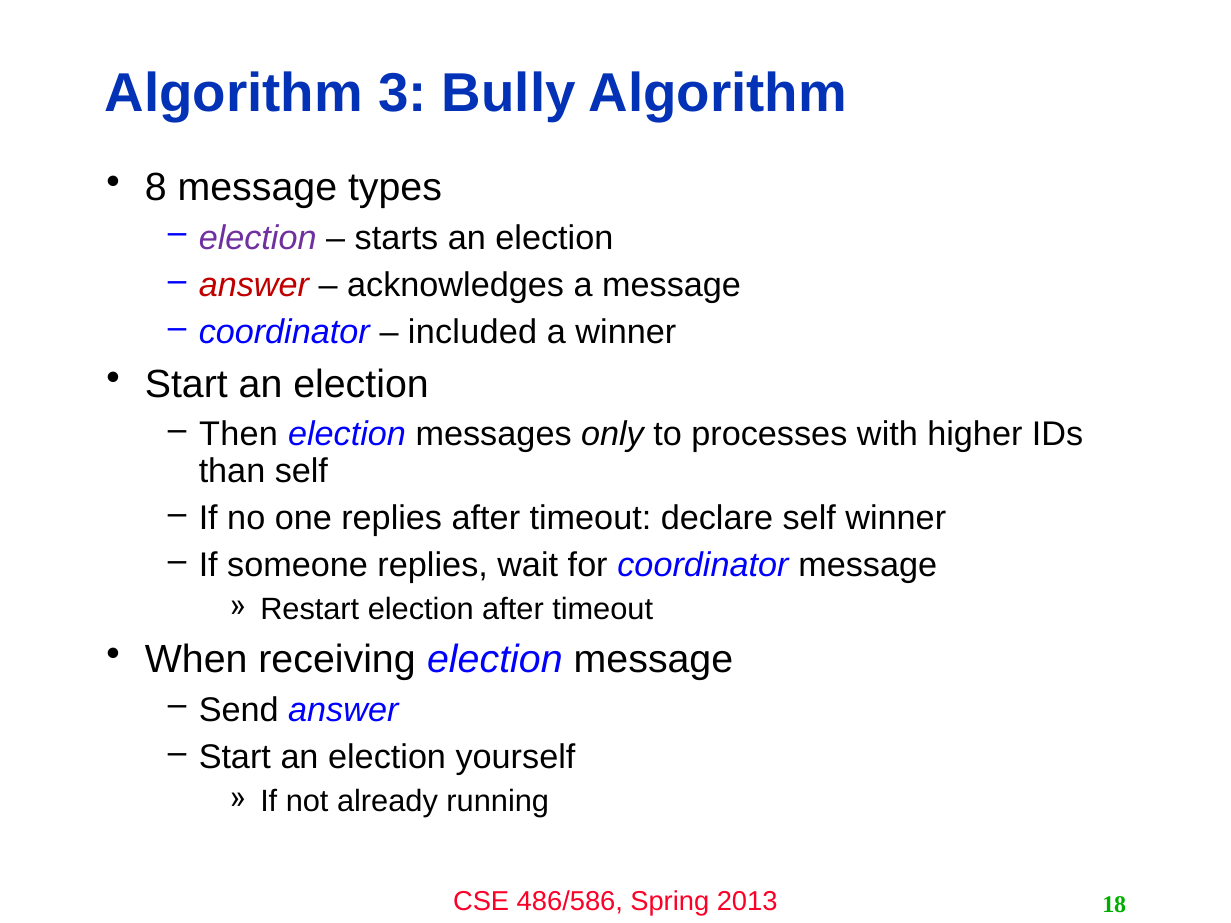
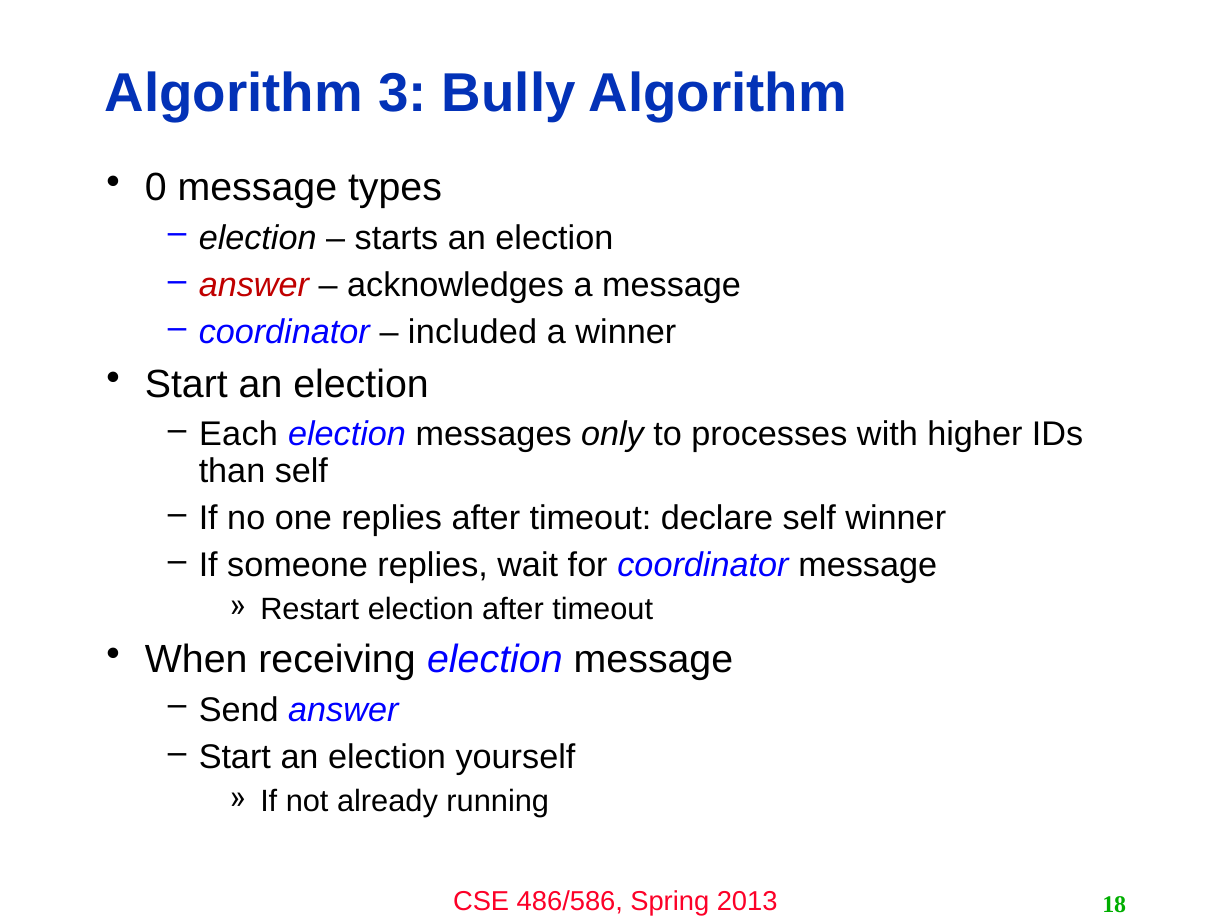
8: 8 -> 0 (156, 188)
election colour: purple -> black (258, 238)
Then: Then -> Each (239, 434)
